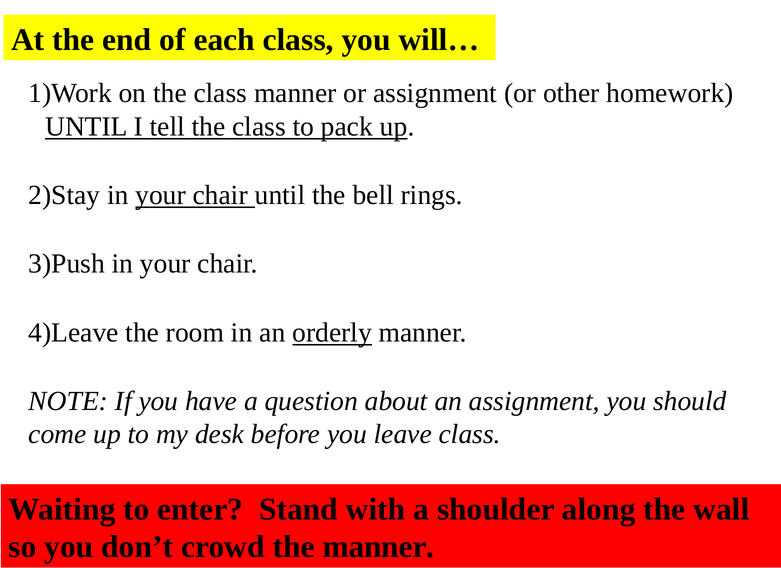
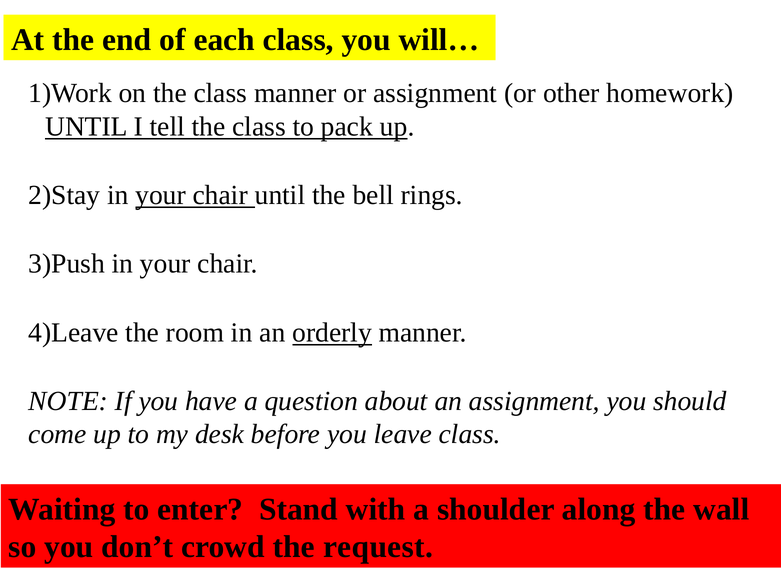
the manner: manner -> request (378, 547)
